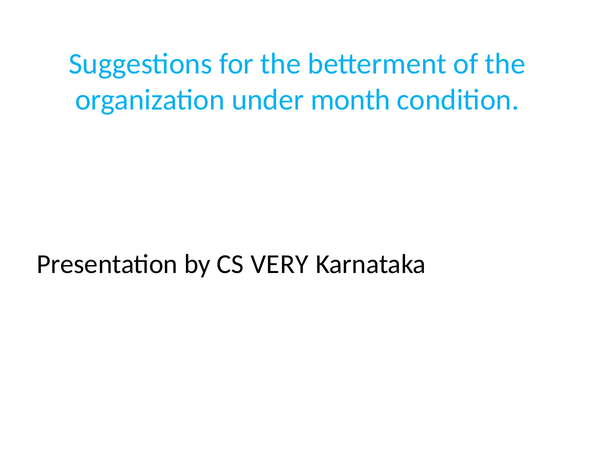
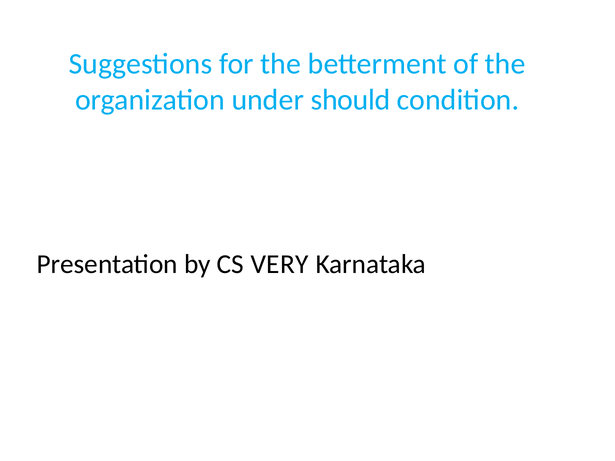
month: month -> should (351, 100)
